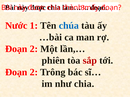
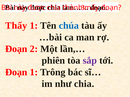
Nước: Nước -> Thấy (16, 26)
sắp colour: red -> purple (90, 61)
2: 2 -> 1 (34, 72)
